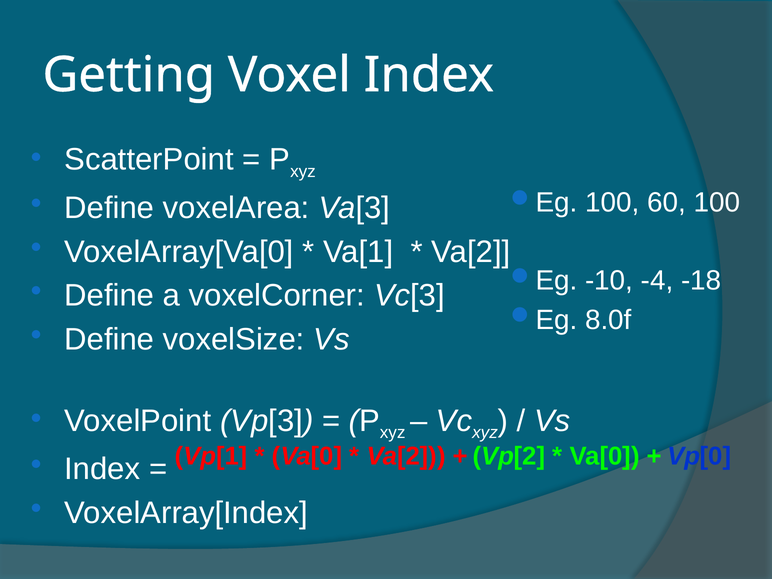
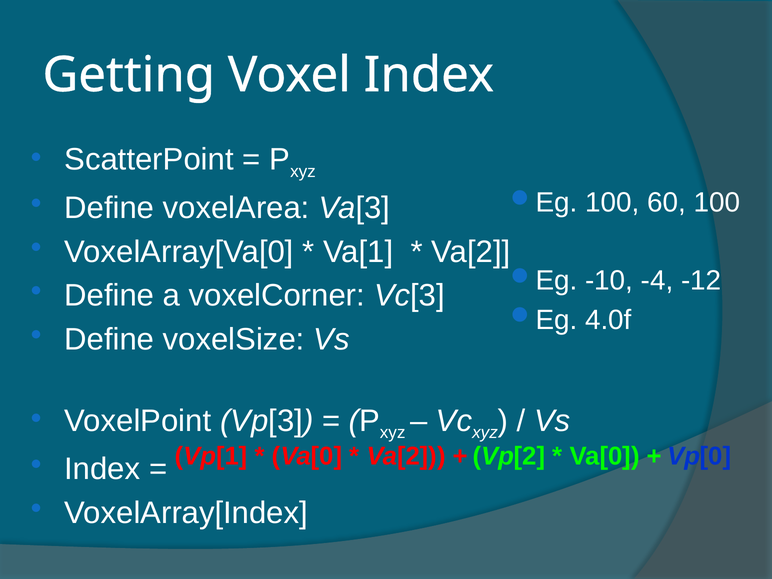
-18: -18 -> -12 (701, 281)
8.0f: 8.0f -> 4.0f (608, 320)
